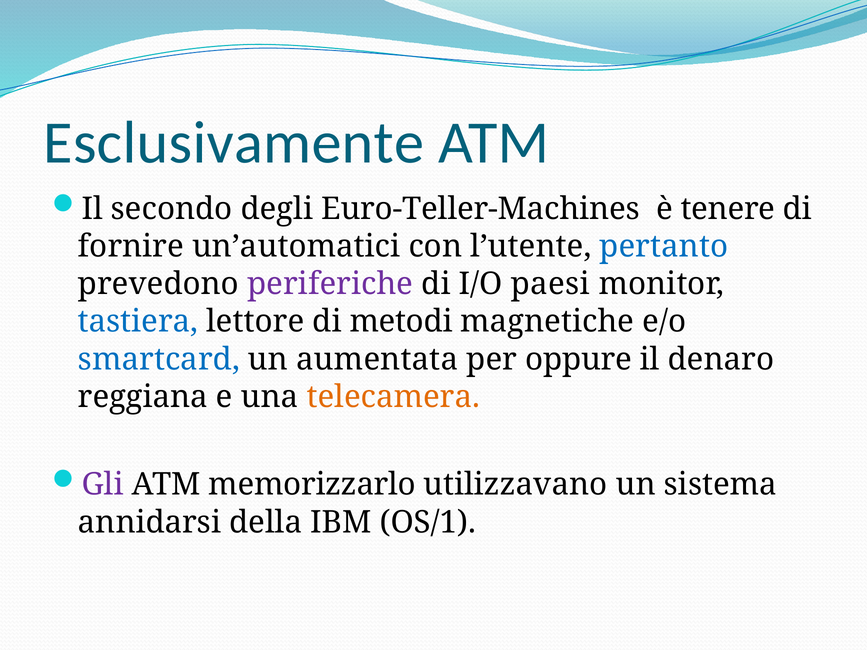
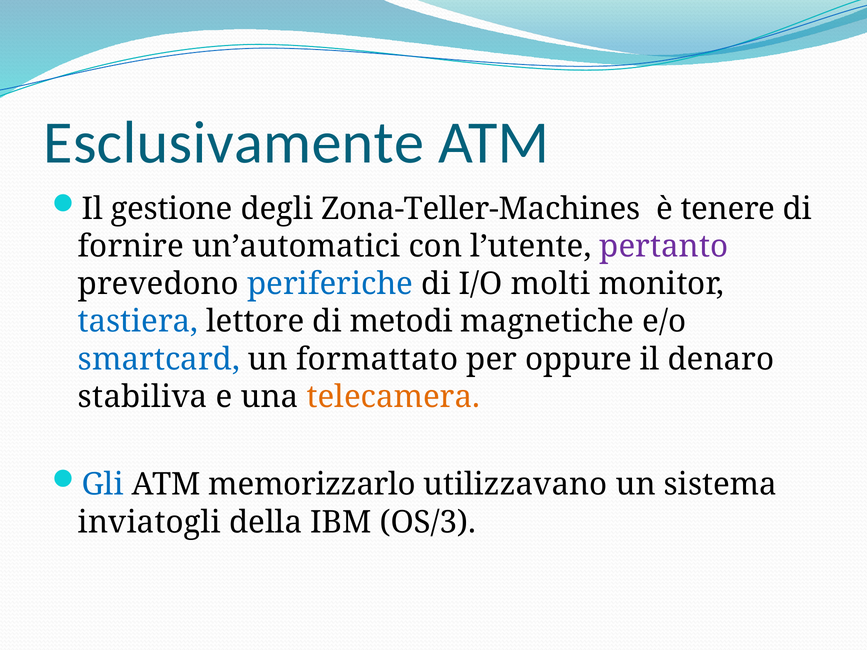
secondo: secondo -> gestione (172, 209)
Euro-Teller-Machines: Euro-Teller-Machines -> Zona-Teller-Machines (481, 209)
pertanto colour: blue -> purple (664, 246)
periferiche colour: purple -> blue (330, 284)
paesi: paesi -> molti (550, 284)
aumentata: aumentata -> formattato (377, 359)
reggiana: reggiana -> stabiliva (143, 397)
Gli colour: purple -> blue (103, 485)
annidarsi: annidarsi -> inviatogli (149, 522)
OS/1: OS/1 -> OS/3 (428, 522)
